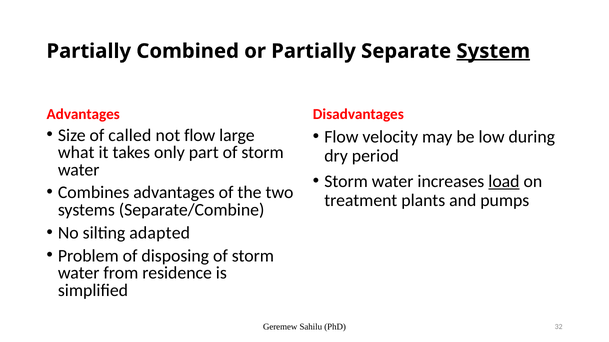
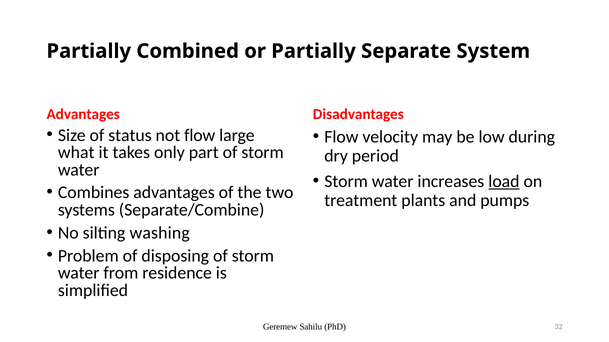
System underline: present -> none (493, 51)
called: called -> status (130, 135)
adapted: adapted -> washing (160, 233)
